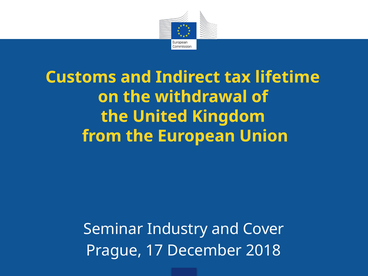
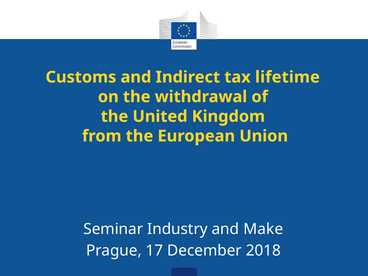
Cover: Cover -> Make (263, 229)
